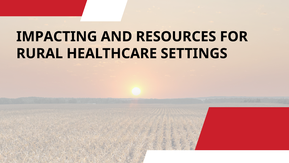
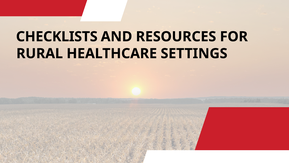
IMPACTING: IMPACTING -> CHECKLISTS (57, 37)
